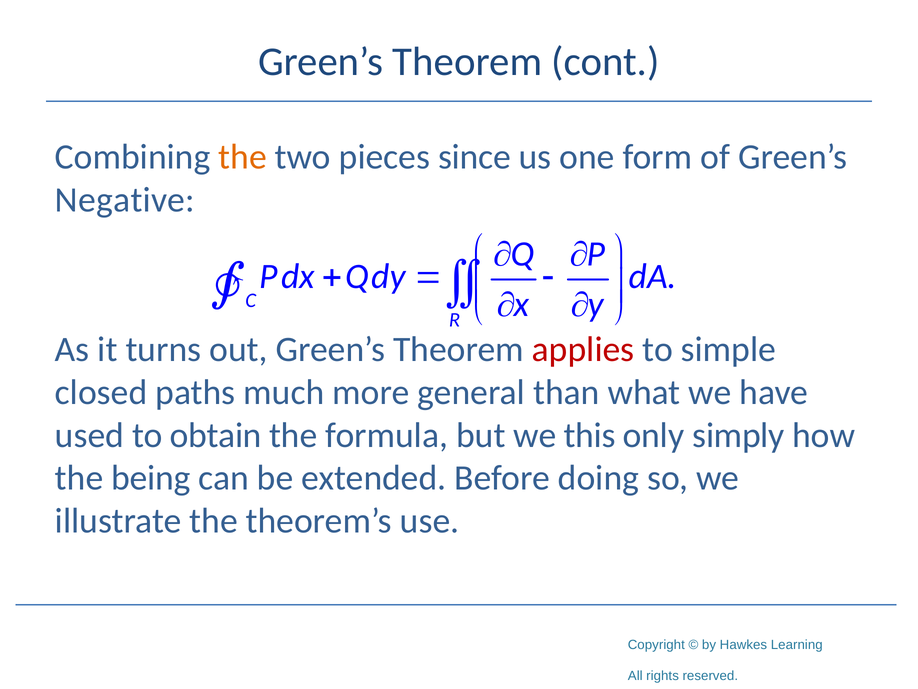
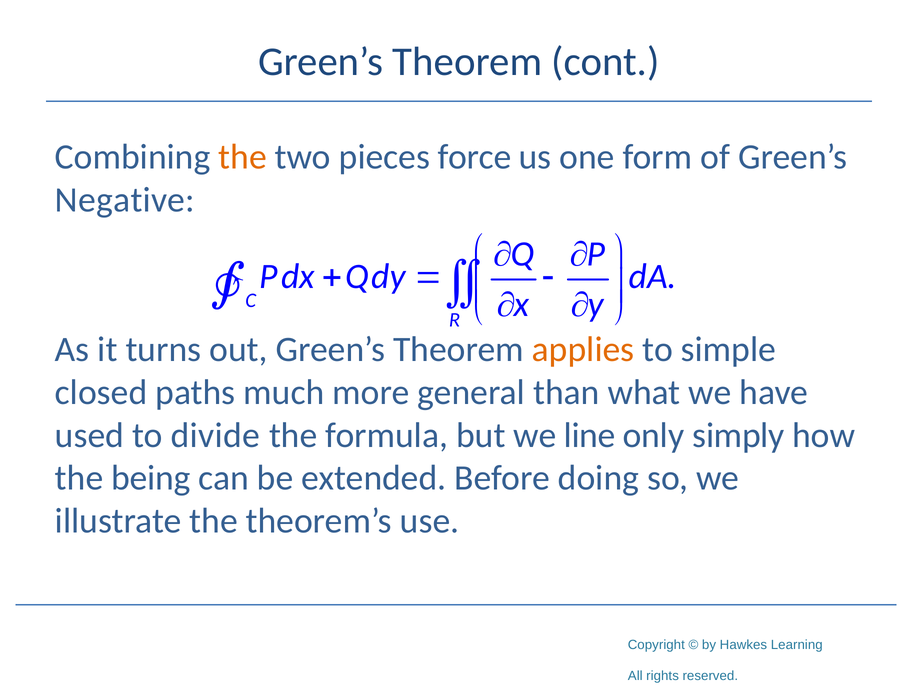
since: since -> force (475, 157)
applies colour: red -> orange (583, 349)
obtain: obtain -> divide (215, 435)
this: this -> line (590, 435)
